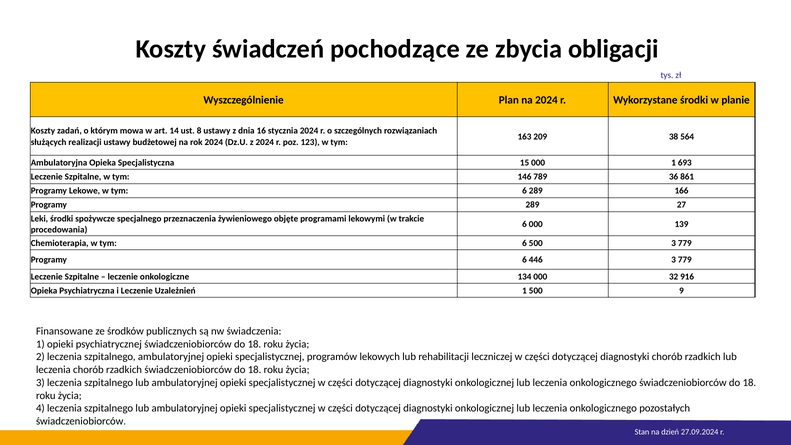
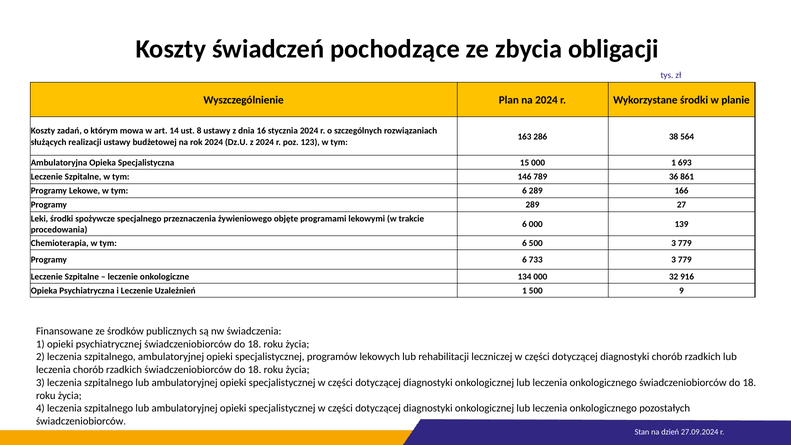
209: 209 -> 286 (540, 136)
446: 446 -> 733 (536, 260)
